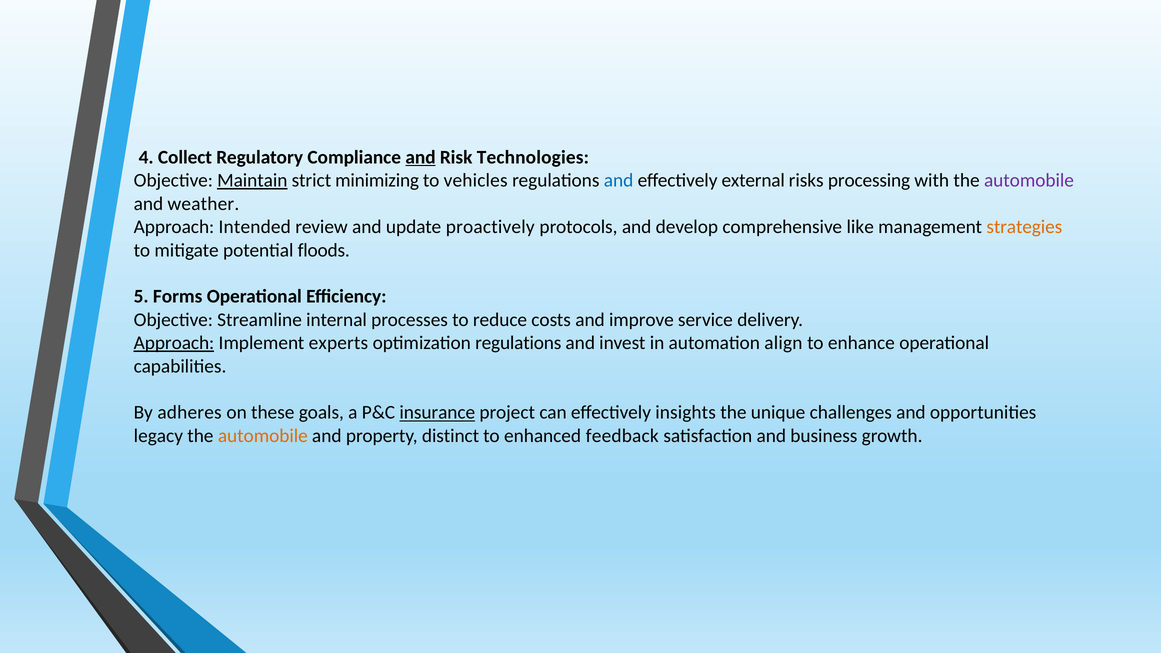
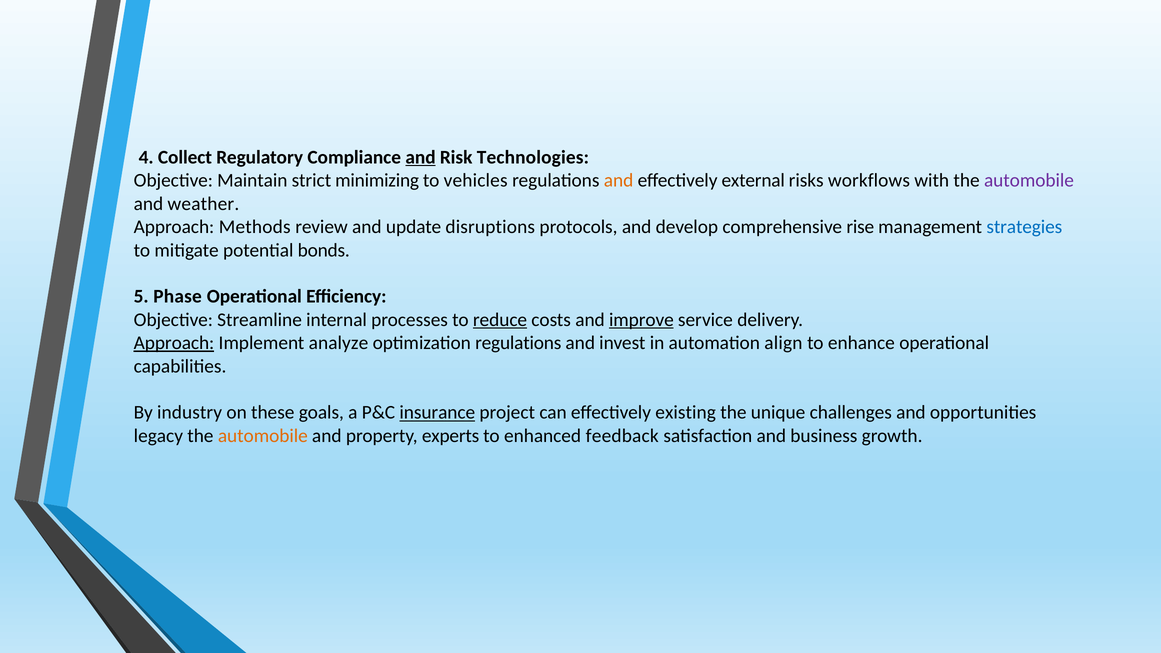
Maintain underline: present -> none (252, 181)
and colour: blue -> orange (619, 181)
processing: processing -> workflows (869, 181)
Intended: Intended -> Methods (255, 227)
proactively: proactively -> disruptions (490, 227)
like: like -> rise (860, 227)
strategies colour: orange -> blue (1024, 227)
floods: floods -> bonds (324, 250)
Forms: Forms -> Phase (178, 297)
reduce underline: none -> present (500, 320)
improve underline: none -> present (641, 320)
experts: experts -> analyze (338, 343)
adheres: adheres -> industry (190, 413)
insights: insights -> existing (686, 413)
distinct: distinct -> experts (451, 436)
